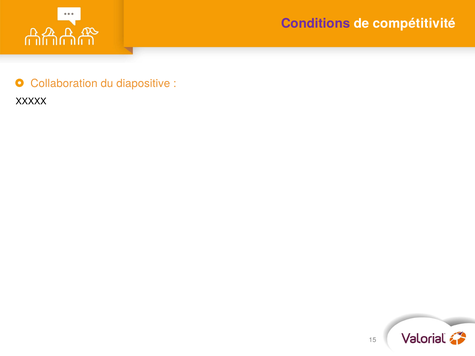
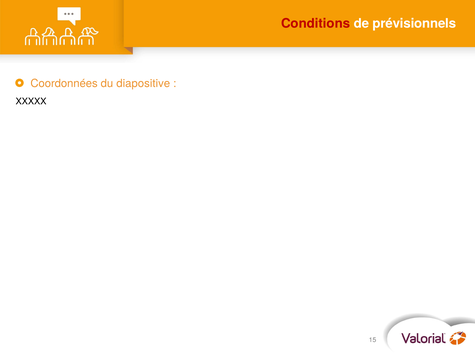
Conditions colour: purple -> red (316, 23)
compétitivité: compétitivité -> prévisionnels (414, 23)
Collaboration: Collaboration -> Coordonnées (64, 84)
